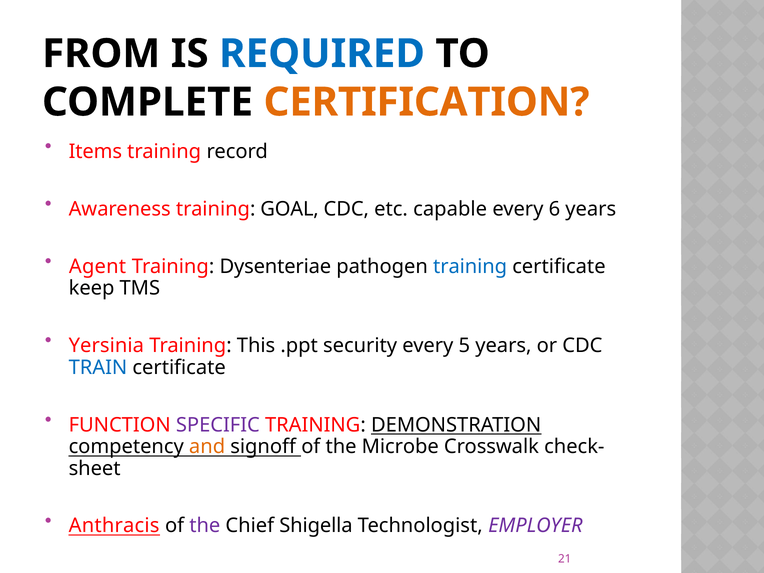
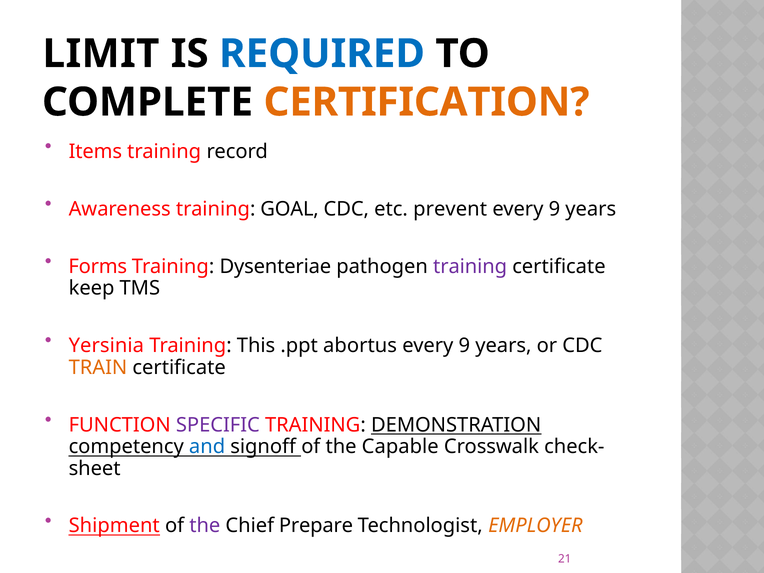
FROM: FROM -> LIMIT (101, 54)
capable: capable -> prevent (450, 209)
6: 6 -> 9 (554, 209)
Agent: Agent -> Forms (98, 267)
training colour: blue -> purple (470, 267)
security: security -> abortus (360, 346)
5: 5 -> 9 (464, 346)
TRAIN colour: blue -> orange (98, 367)
and colour: orange -> blue (207, 447)
Microbe: Microbe -> Capable (400, 447)
Anthracis: Anthracis -> Shipment (114, 526)
Shigella: Shigella -> Prepare (316, 526)
EMPLOYER colour: purple -> orange (535, 526)
